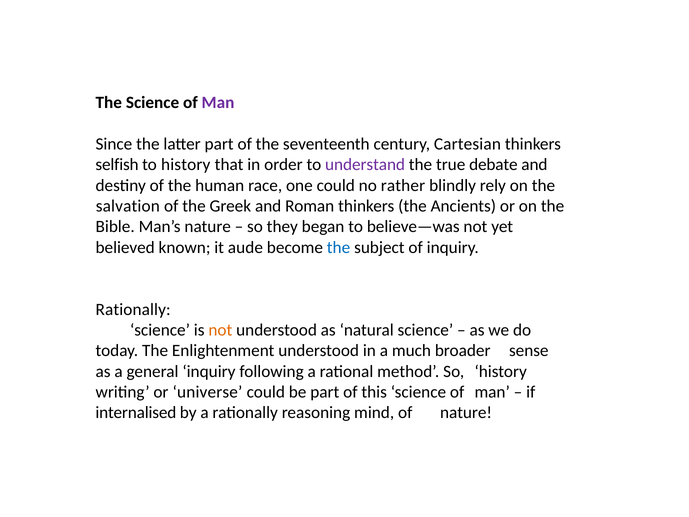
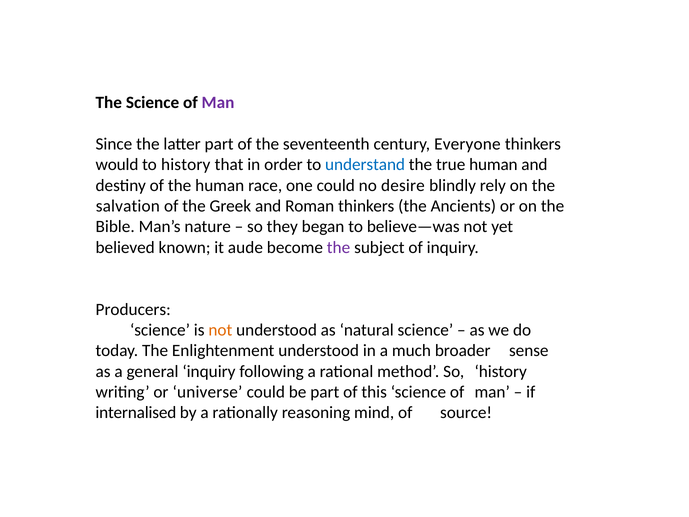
Cartesian: Cartesian -> Everyone (467, 144)
selfish: selfish -> would (117, 165)
understand colour: purple -> blue (365, 165)
true debate: debate -> human (493, 165)
rather: rather -> desire (403, 185)
the colour: blue -> purple (339, 247)
Rationally: Rationally -> Producers (133, 309)
of nature: nature -> source (466, 413)
